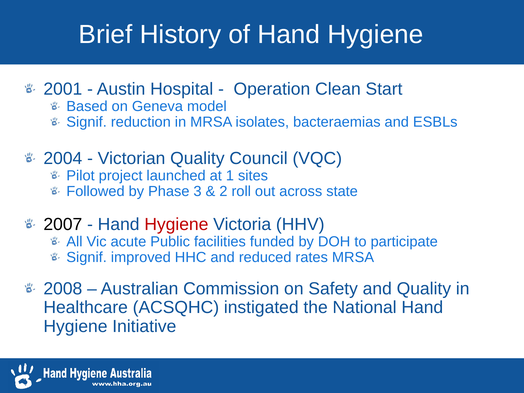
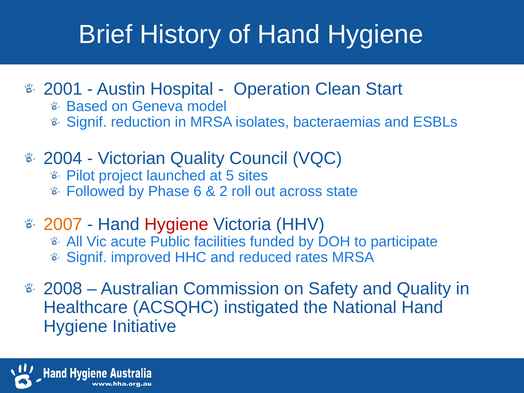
1: 1 -> 5 (230, 176)
3: 3 -> 6 (198, 191)
2007 colour: black -> orange (63, 224)
